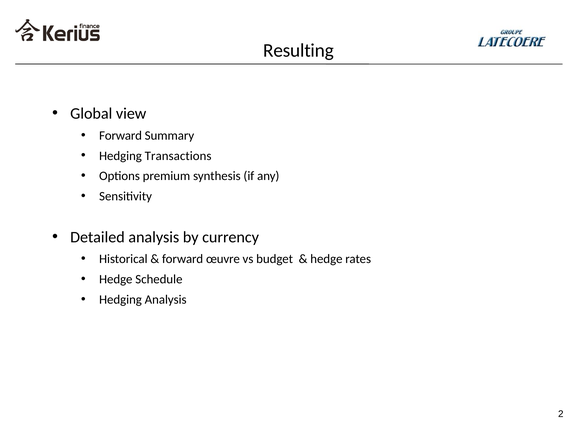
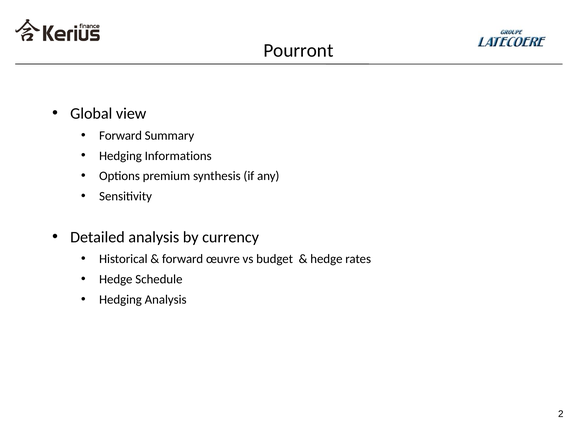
Resulting: Resulting -> Pourront (298, 50)
Transactions: Transactions -> Informations (178, 156)
